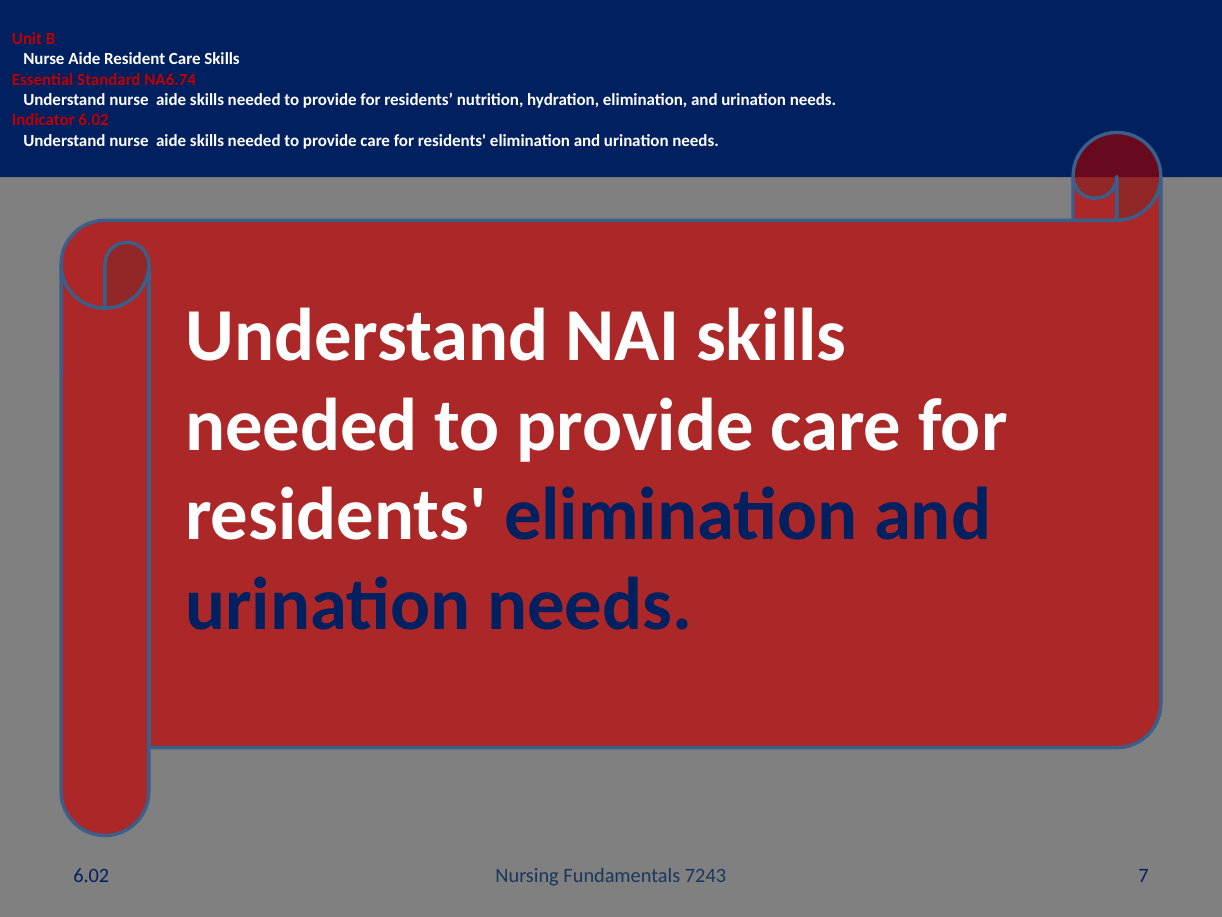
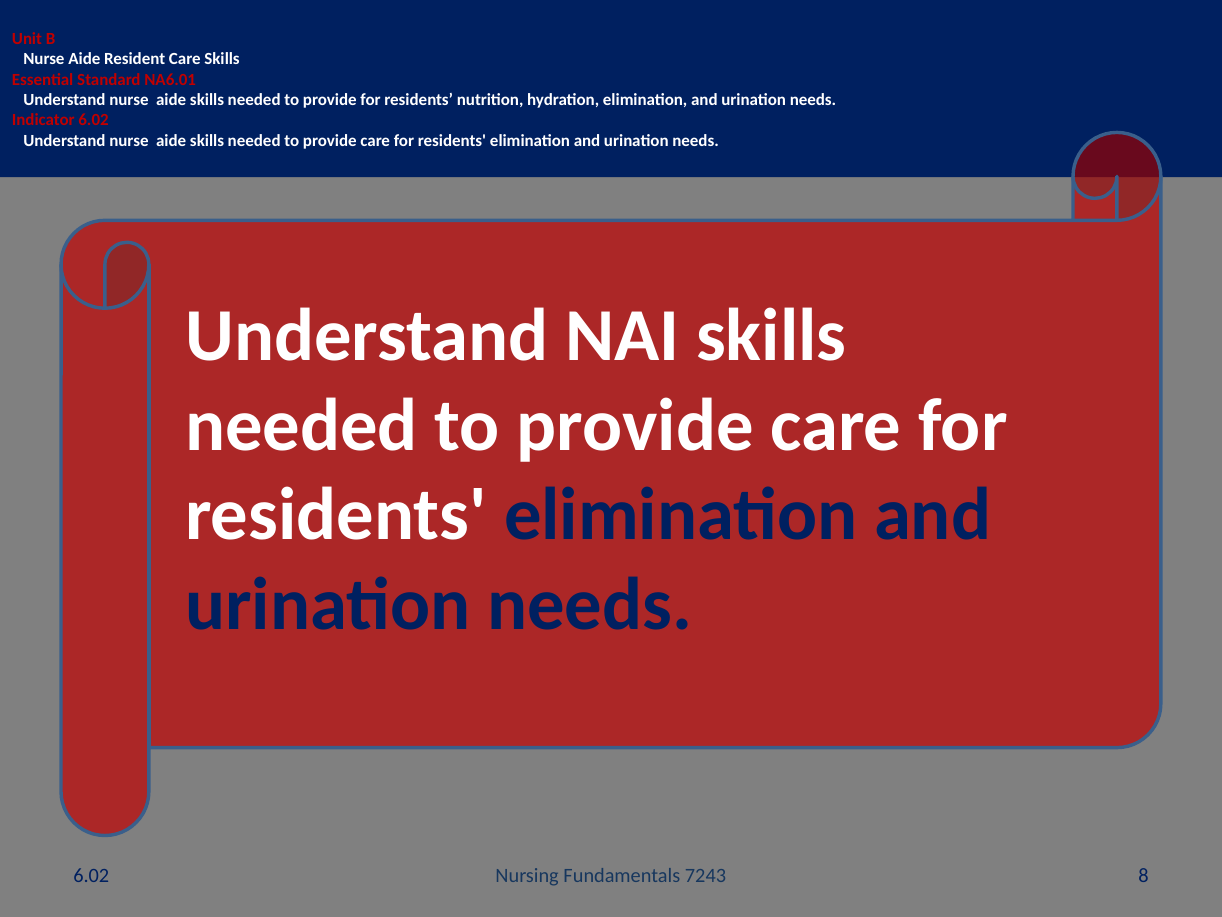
NA6.74: NA6.74 -> NA6.01 (170, 80)
7: 7 -> 8 (1144, 875)
